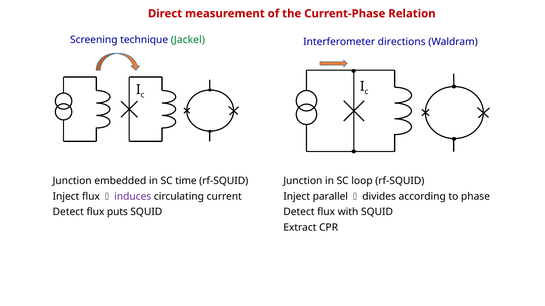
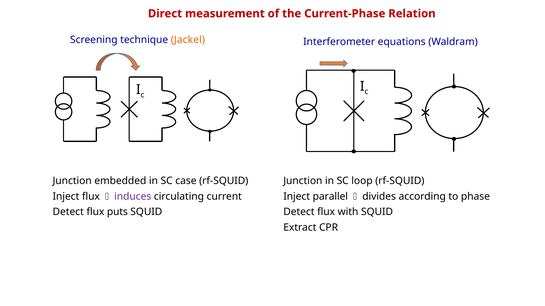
Jackel colour: green -> orange (188, 40)
directions: directions -> equations (402, 42)
time: time -> case (186, 181)
